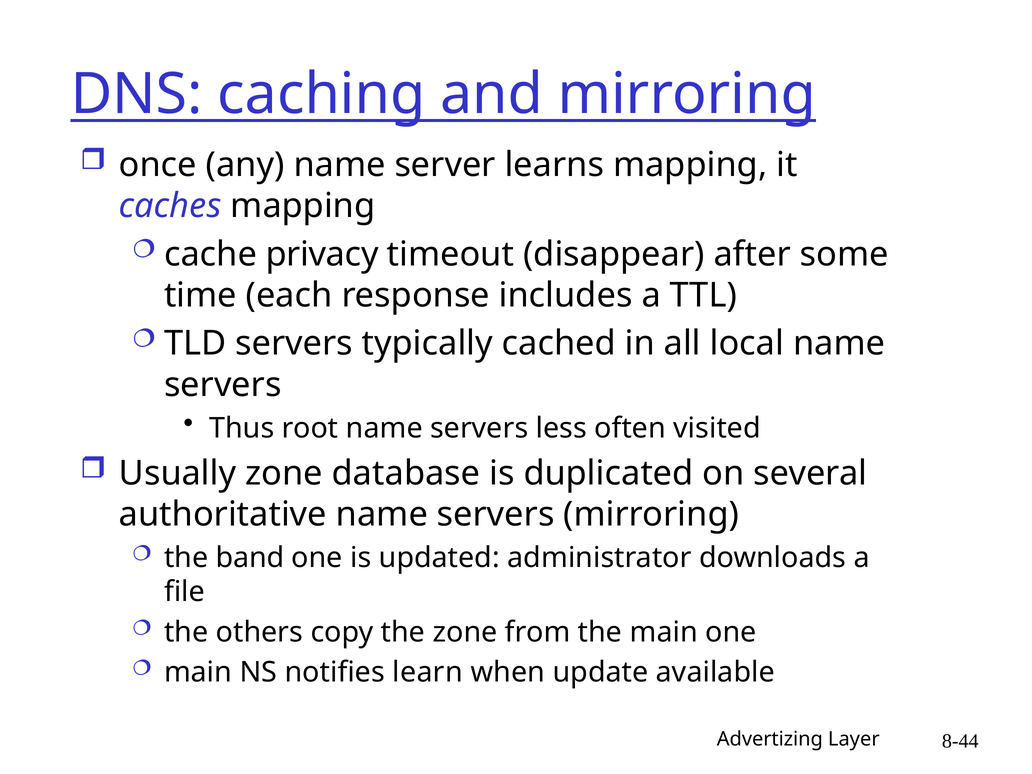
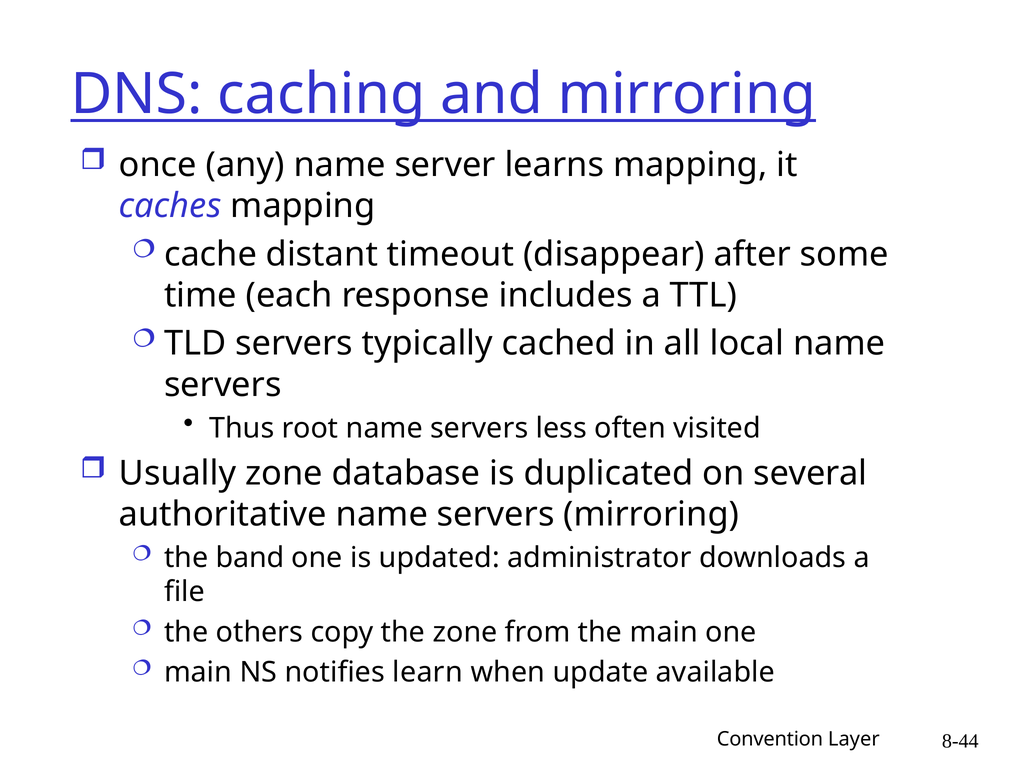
privacy: privacy -> distant (322, 254)
Advertizing: Advertizing -> Convention (770, 739)
